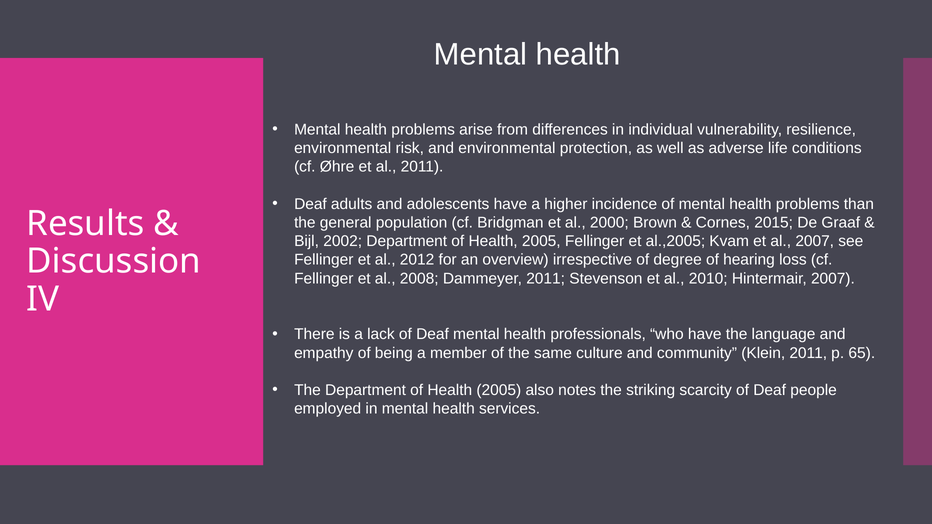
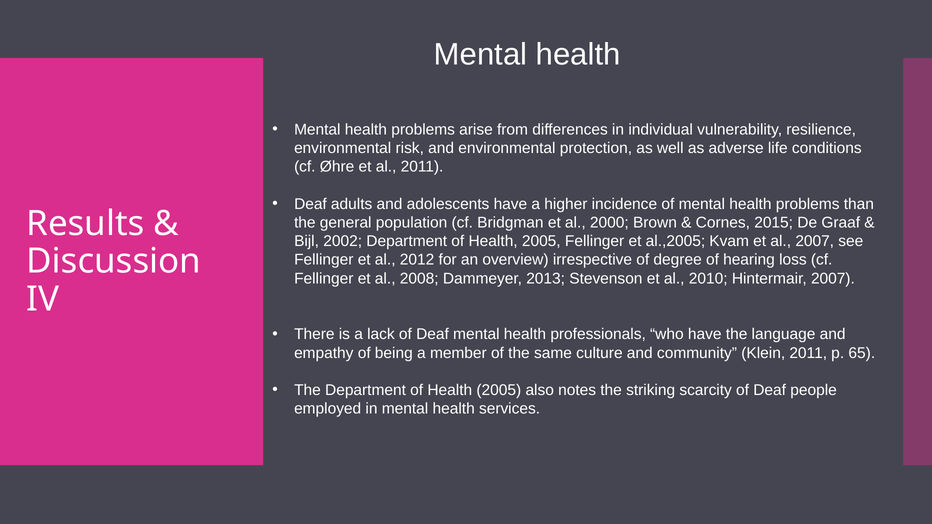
Dammeyer 2011: 2011 -> 2013 (546, 279)
